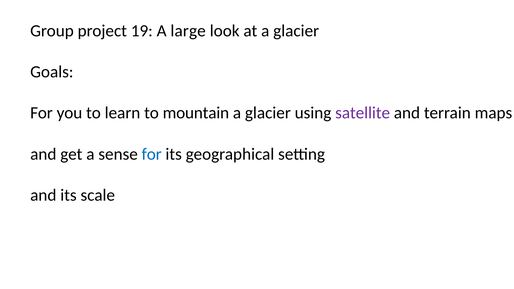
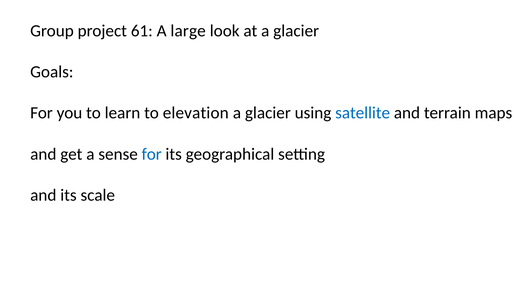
19: 19 -> 61 (142, 31)
mountain: mountain -> elevation (196, 113)
satellite colour: purple -> blue (363, 113)
